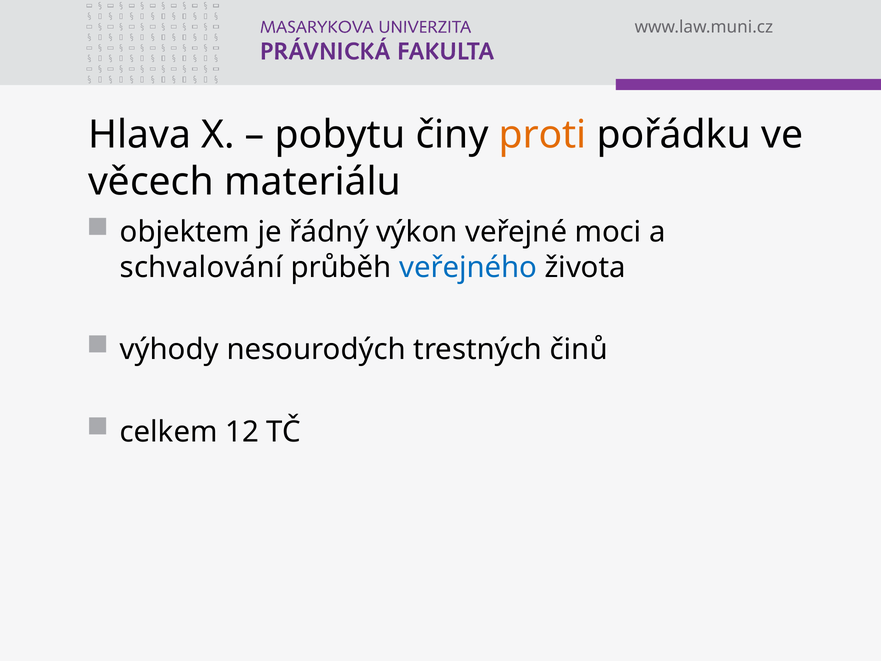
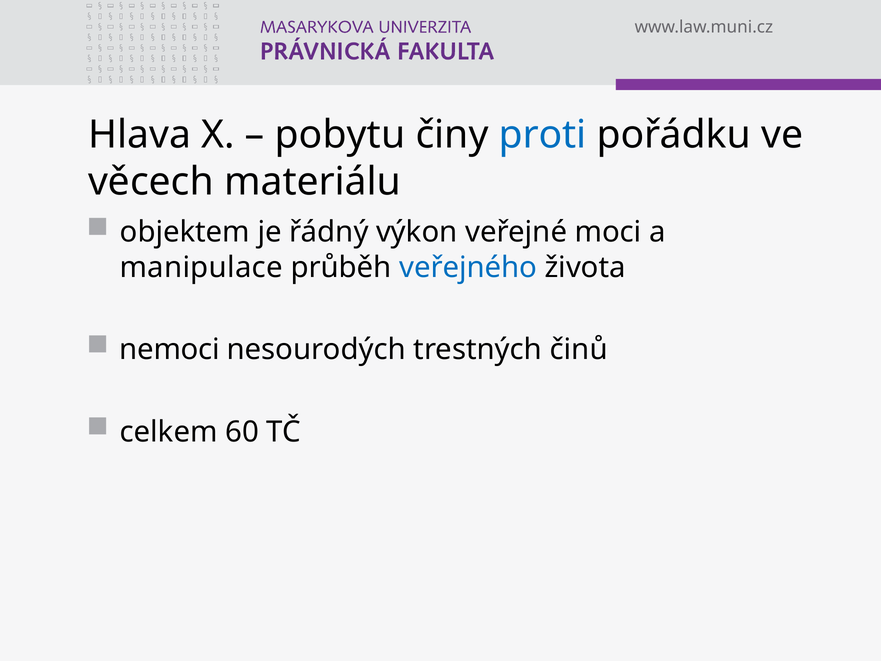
proti colour: orange -> blue (543, 135)
schvalování: schvalování -> manipulace (201, 267)
výhody: výhody -> nemoci (169, 350)
12: 12 -> 60 (242, 432)
